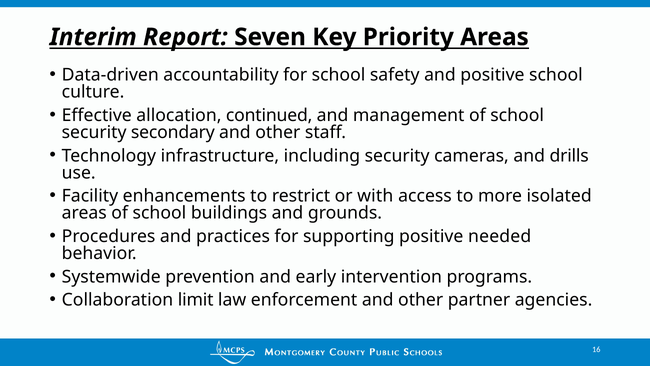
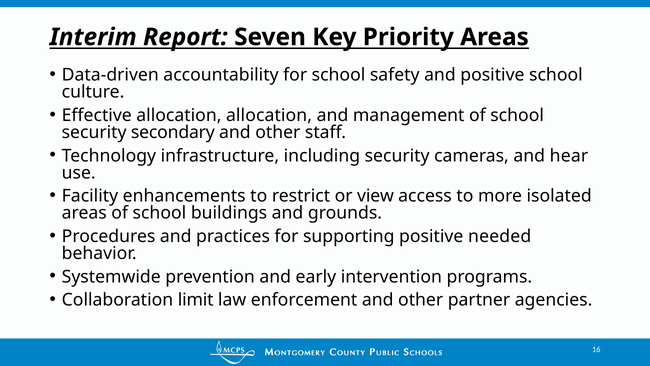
allocation continued: continued -> allocation (269, 115)
drills: drills -> hear (569, 156)
with: with -> view (375, 196)
